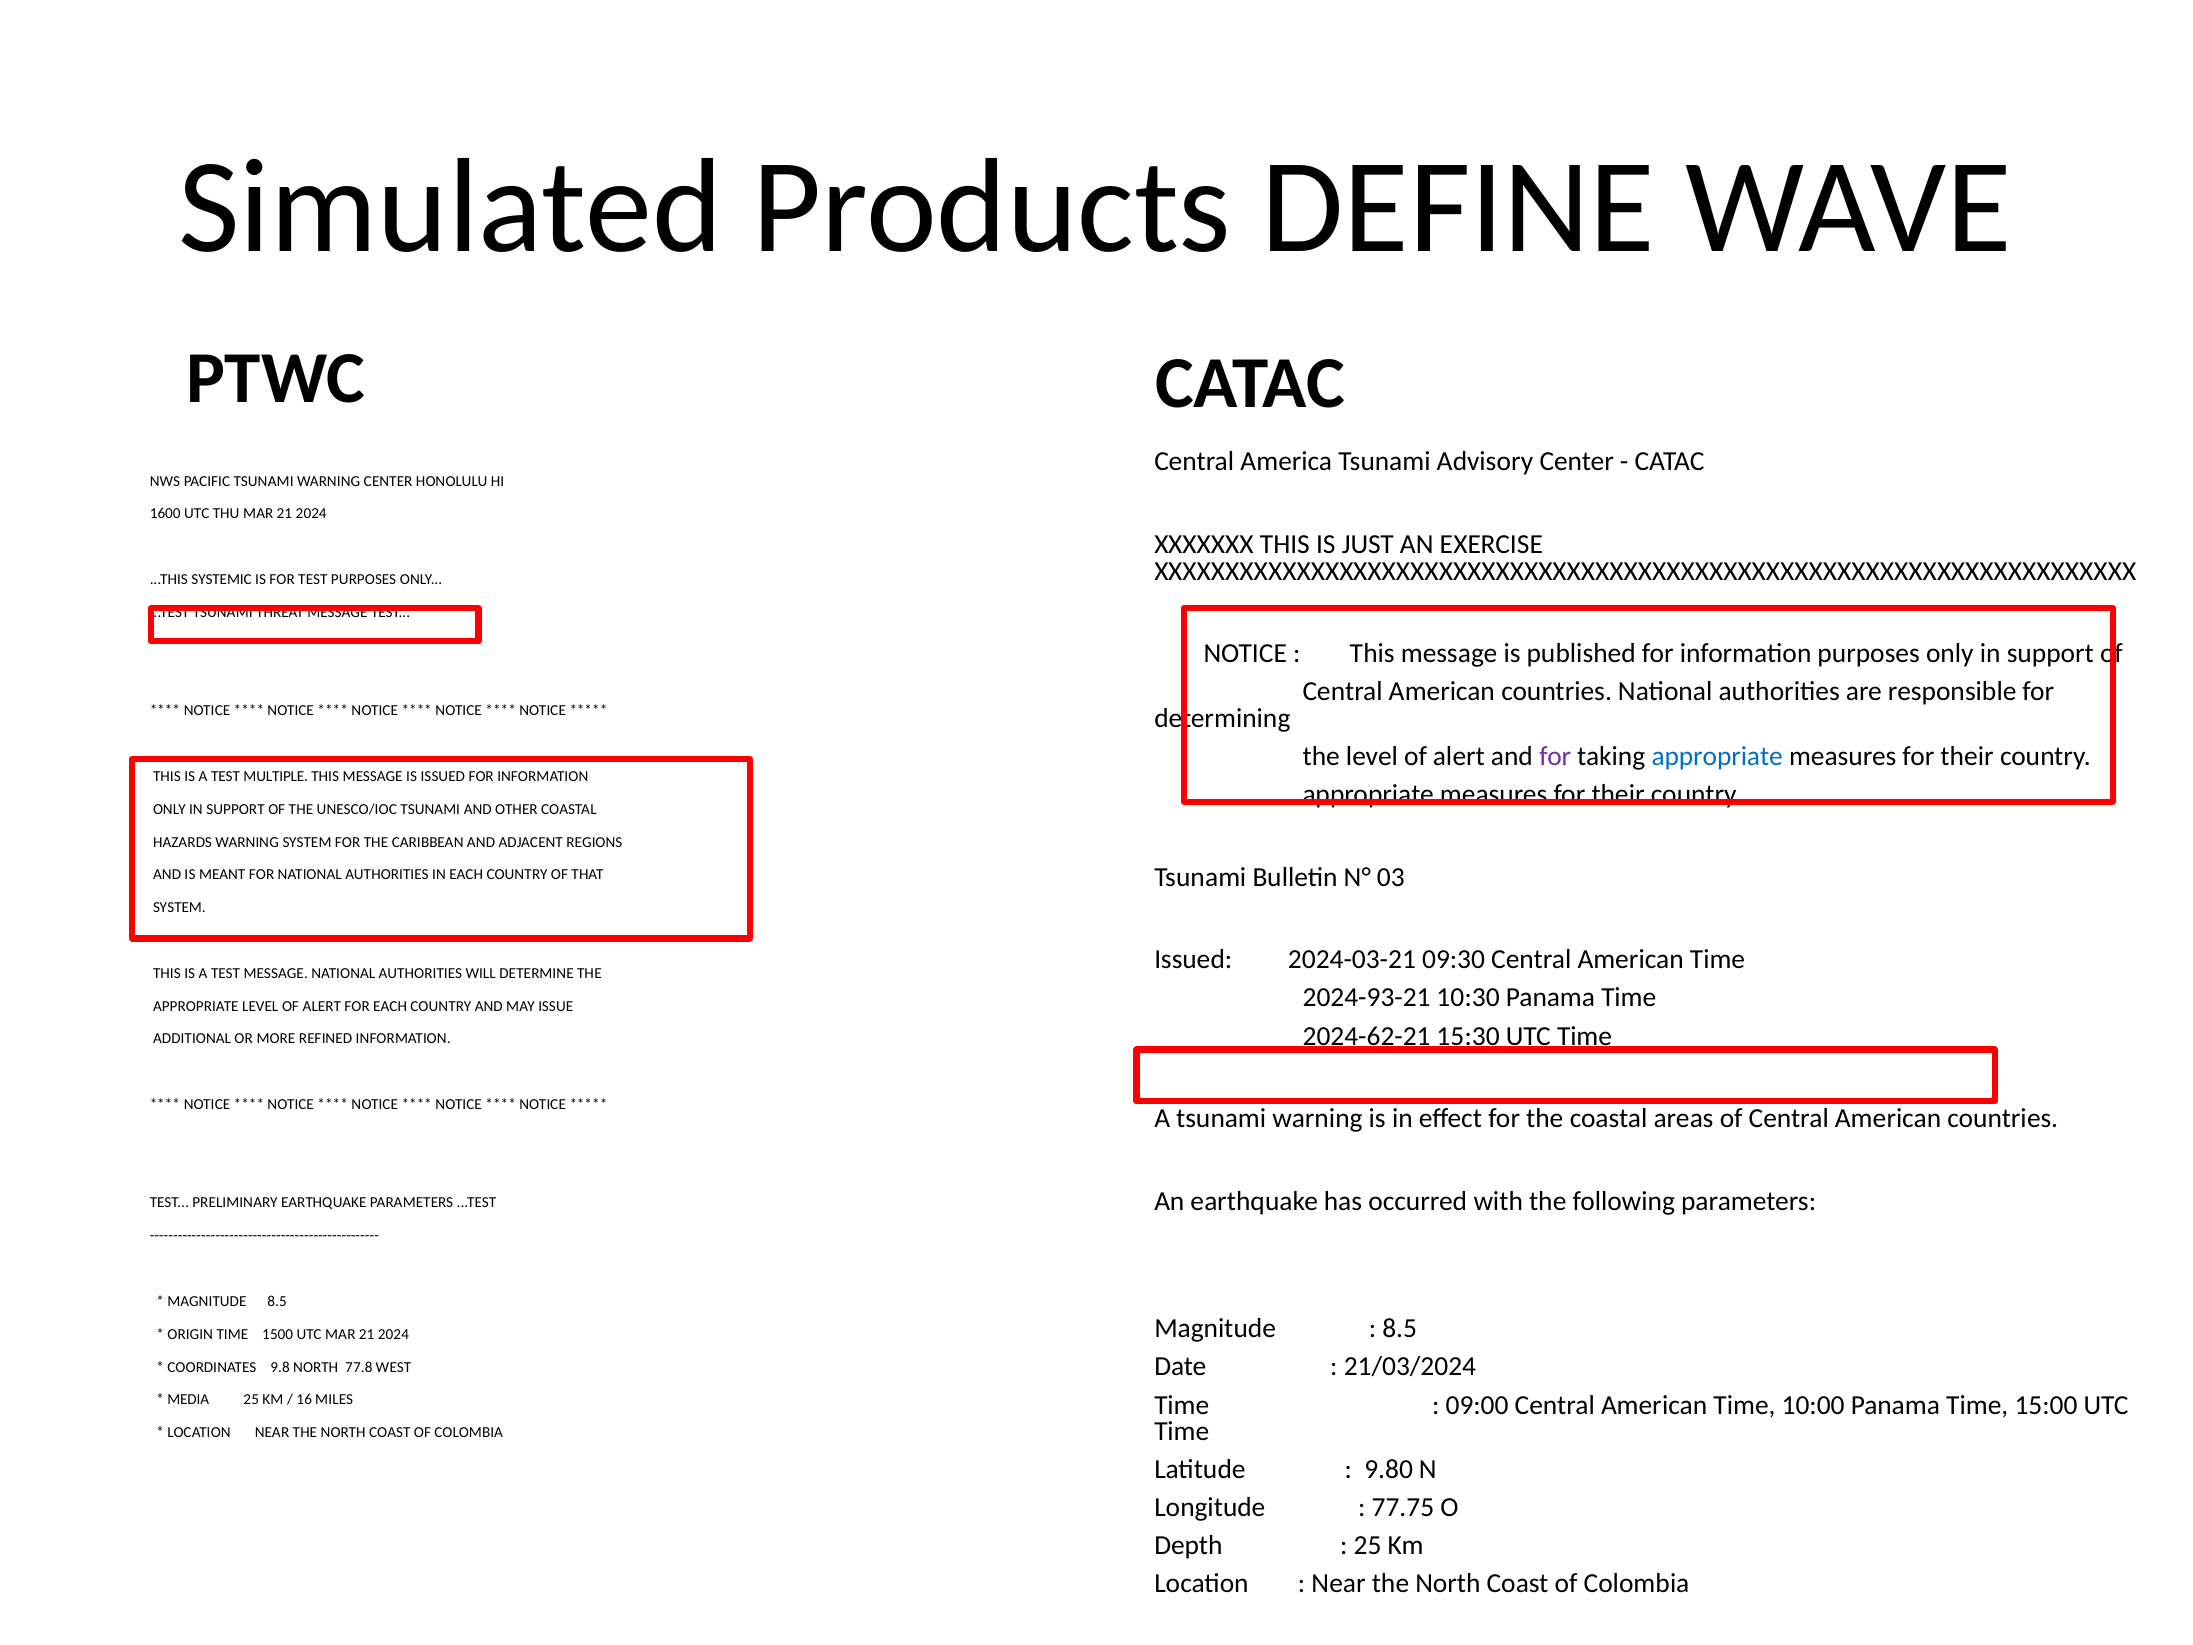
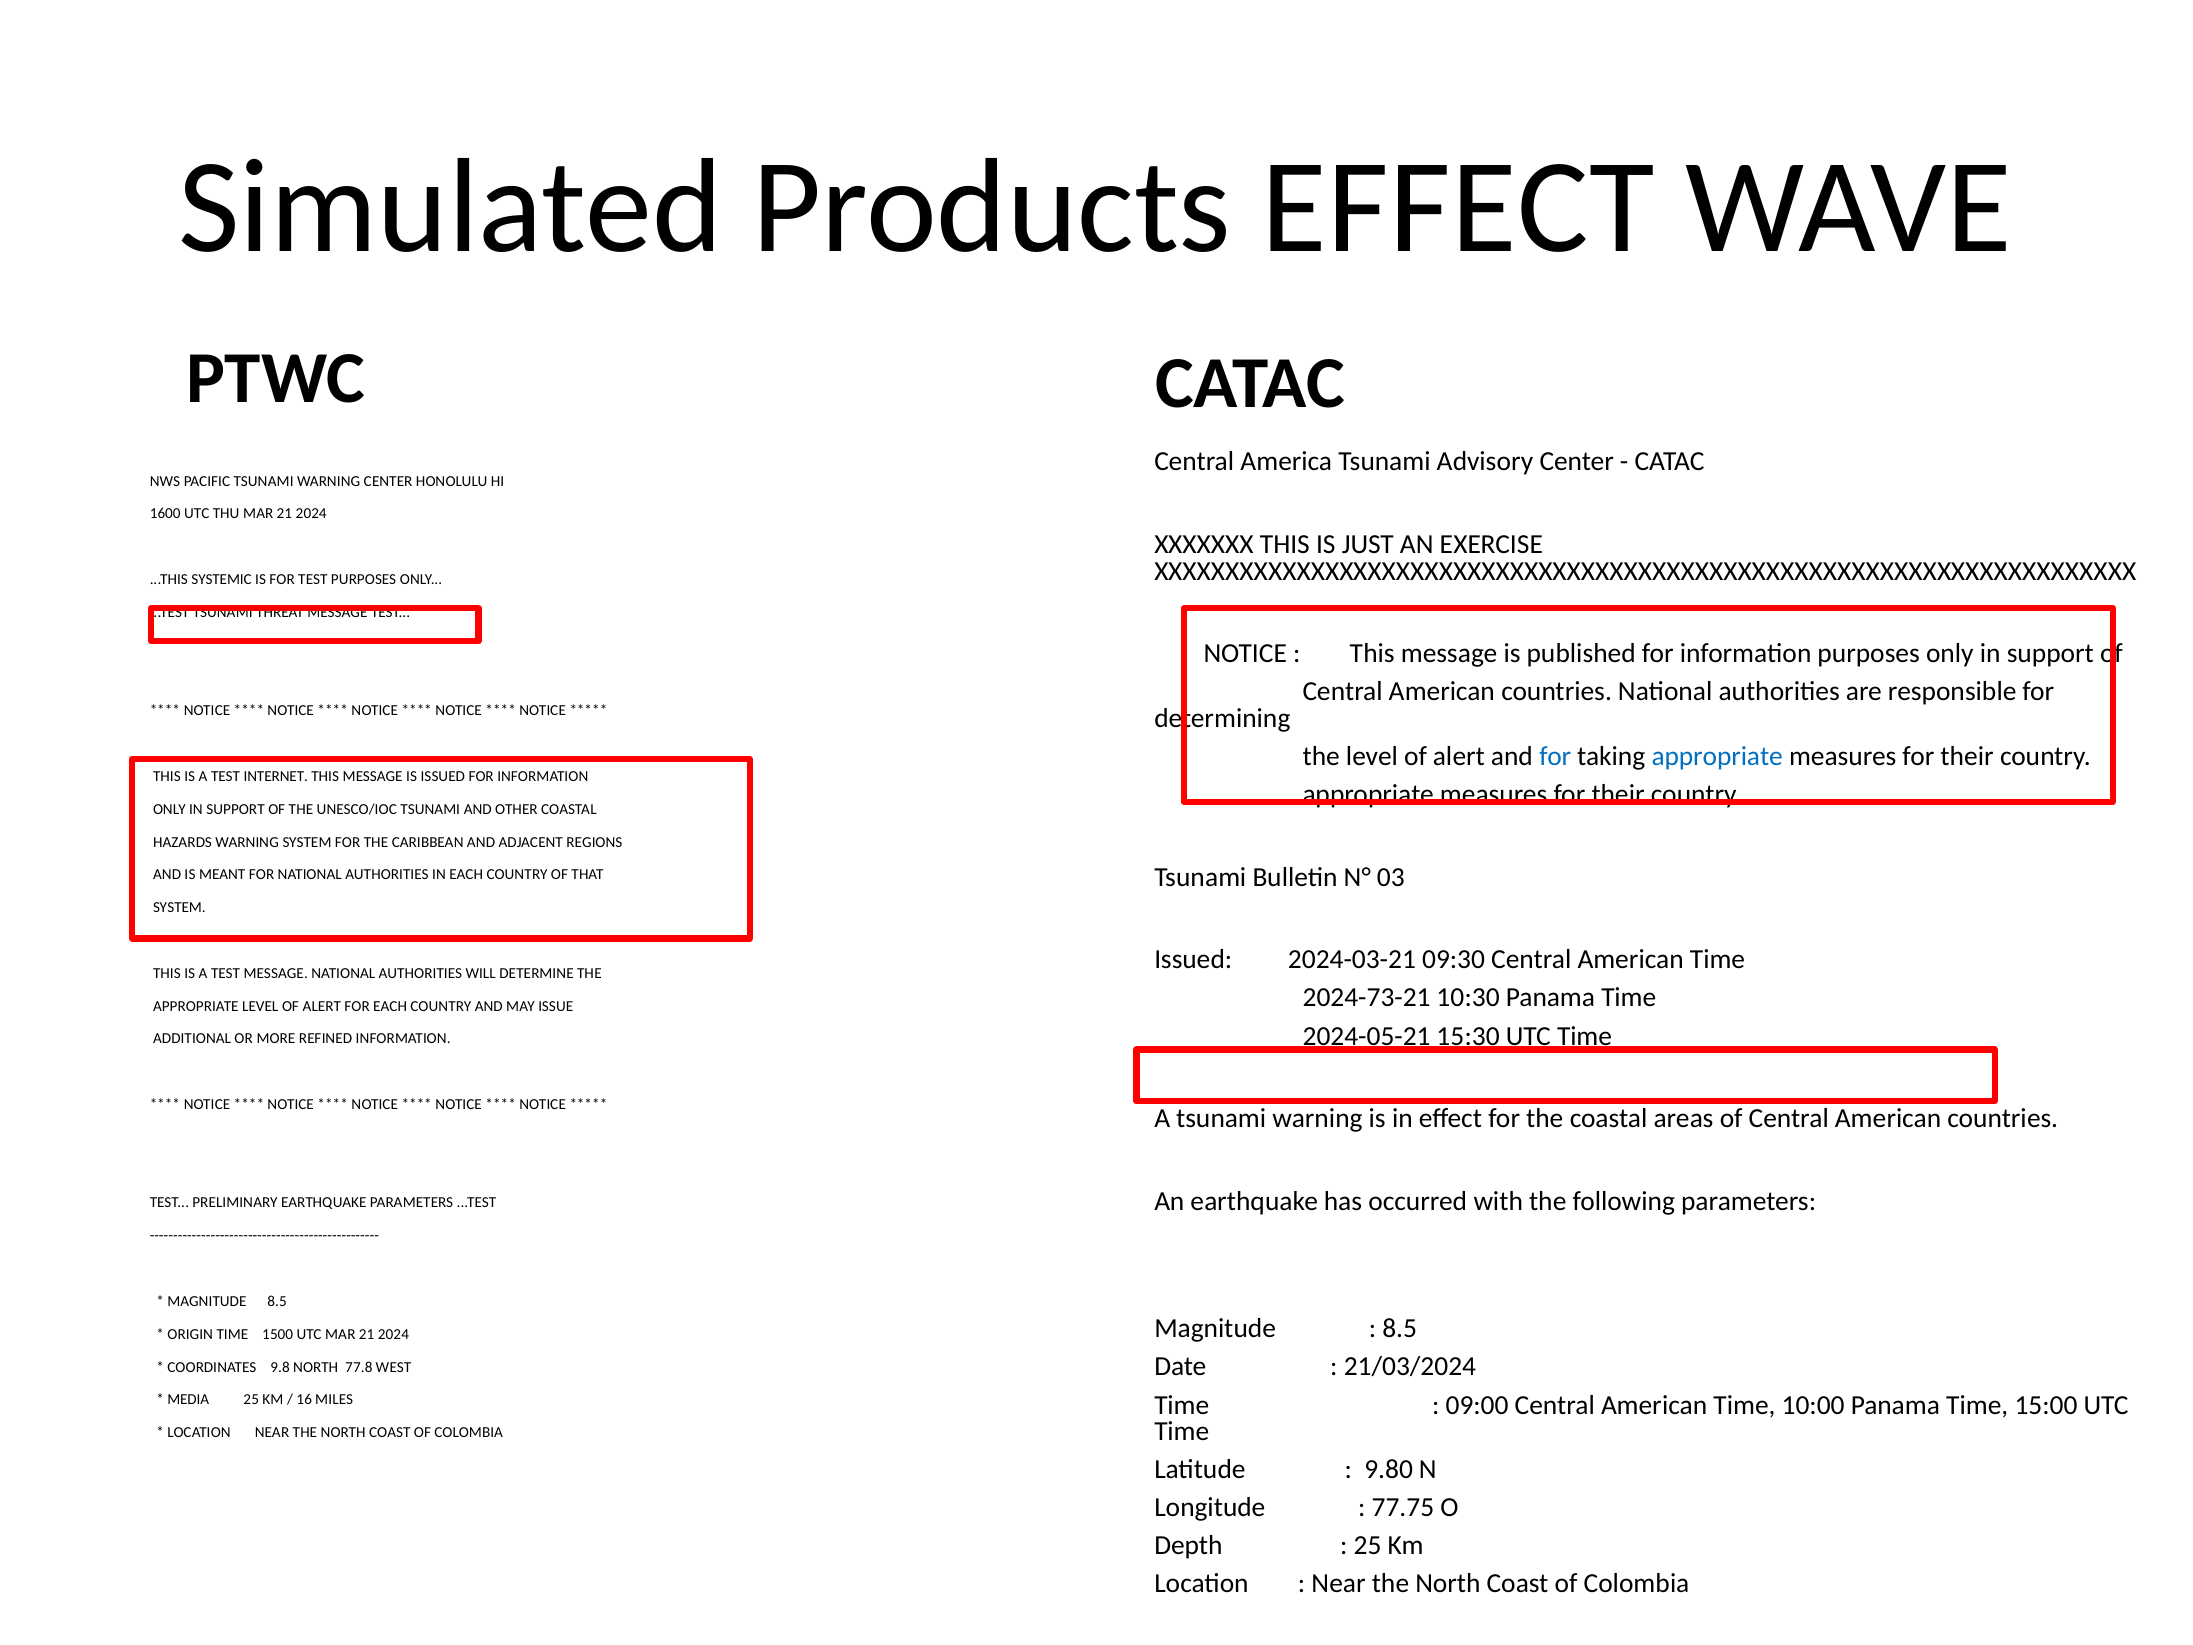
Products DEFINE: DEFINE -> EFFECT (1458, 208)
for colour: purple -> blue (1555, 756)
MULTIPLE: MULTIPLE -> INTERNET (276, 776)
2024-93-21: 2024-93-21 -> 2024-73-21 (1367, 998)
2024-62-21: 2024-62-21 -> 2024-05-21 (1367, 1036)
